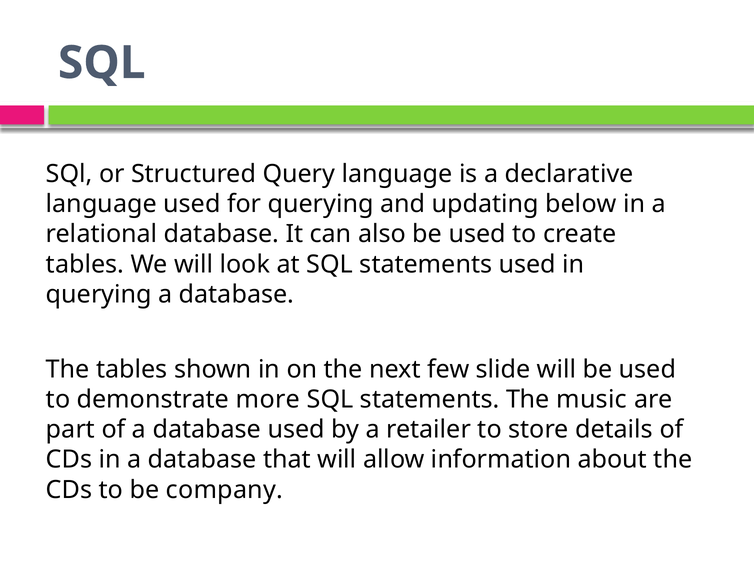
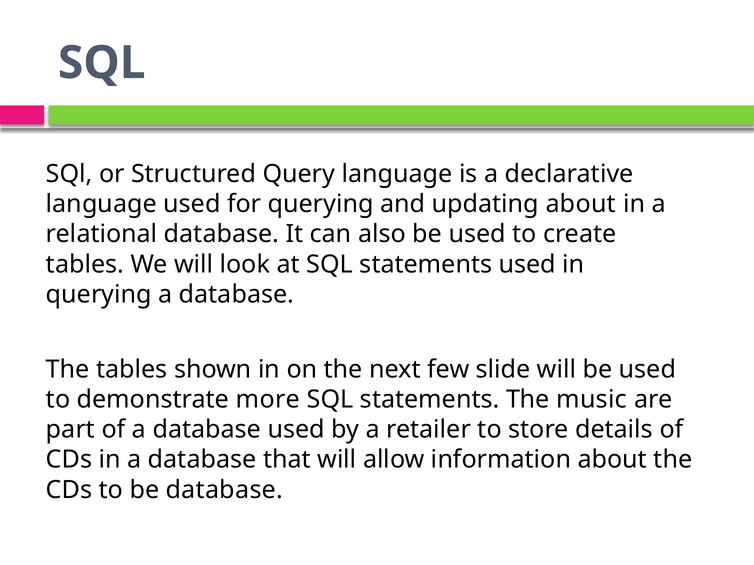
updating below: below -> about (581, 204)
be company: company -> database (224, 490)
